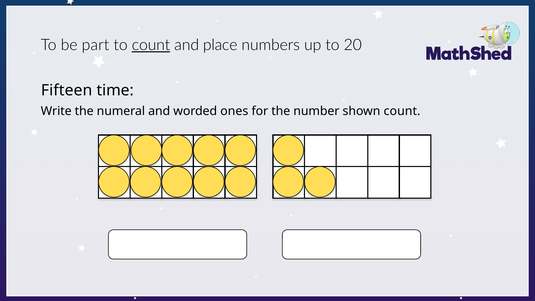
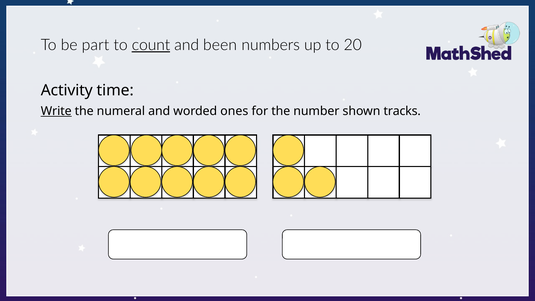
place: place -> been (220, 45)
Fifteen: Fifteen -> Activity (67, 90)
Write underline: none -> present (56, 111)
shown count: count -> tracks (402, 111)
